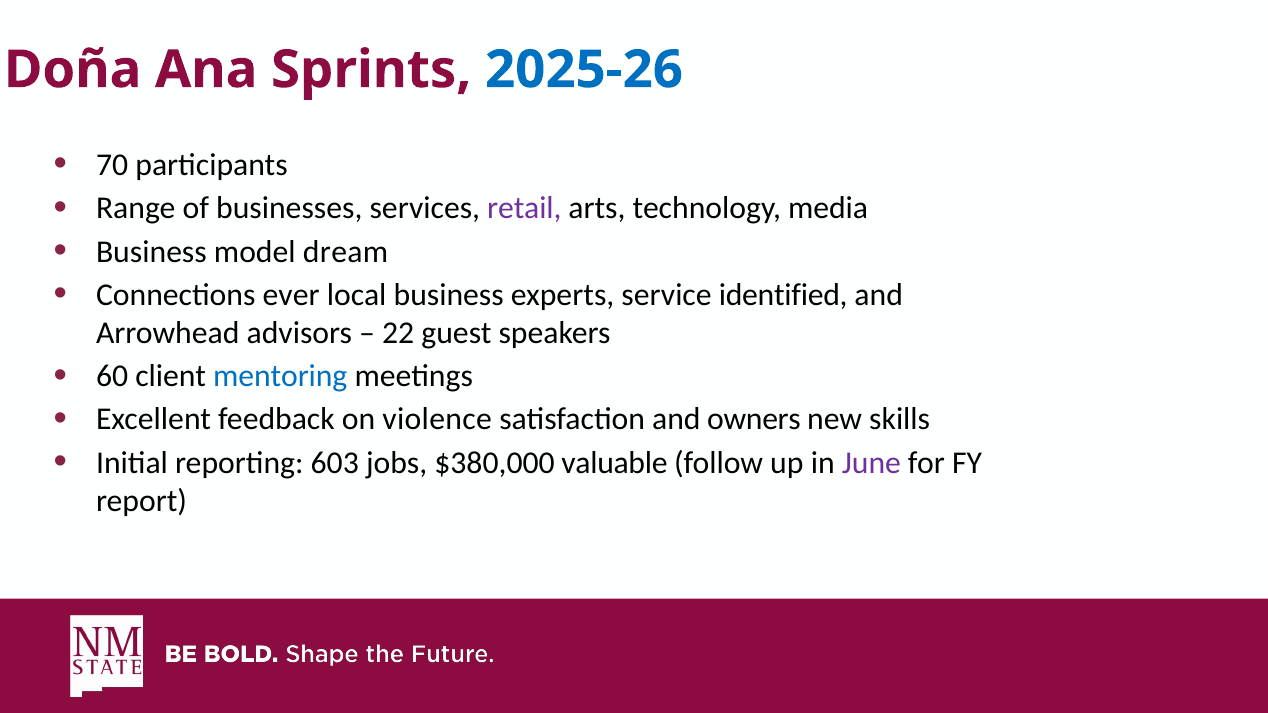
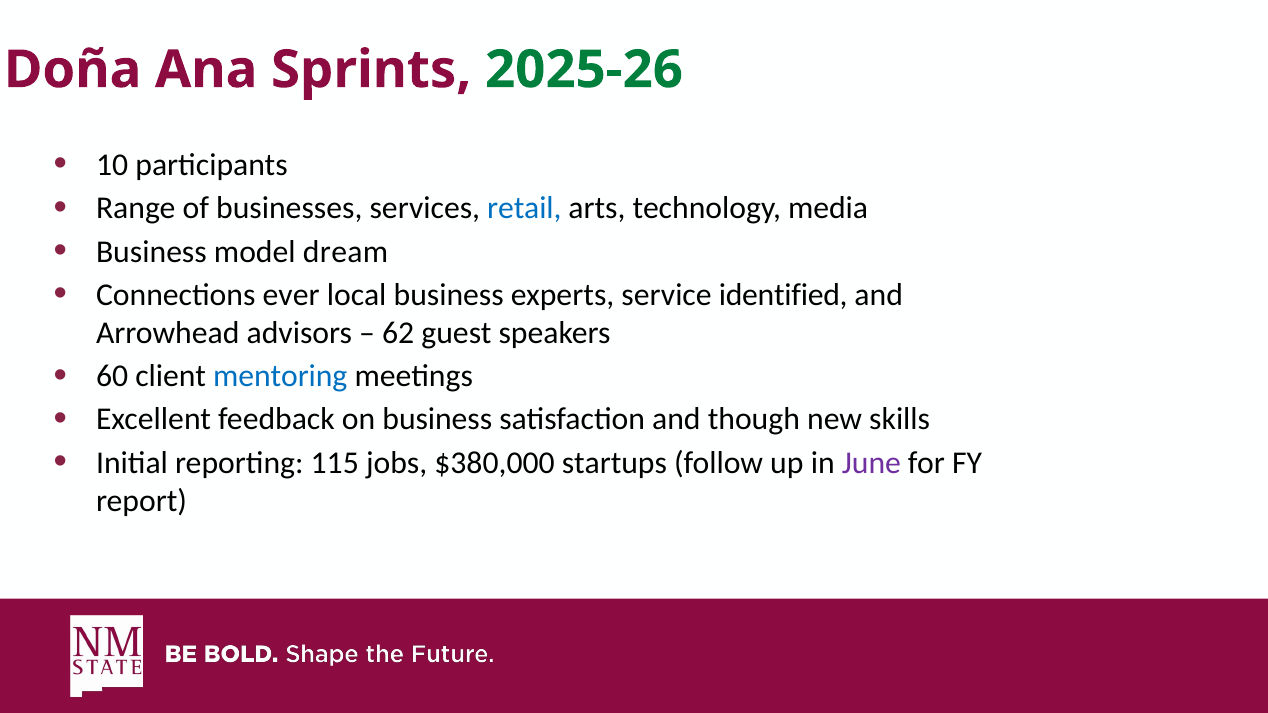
2025-26 colour: blue -> green (584, 70)
70: 70 -> 10 (112, 165)
retail colour: purple -> blue (524, 208)
22: 22 -> 62 (398, 333)
on violence: violence -> business (437, 420)
owners: owners -> though (754, 420)
603: 603 -> 115 (335, 463)
valuable: valuable -> startups (614, 463)
